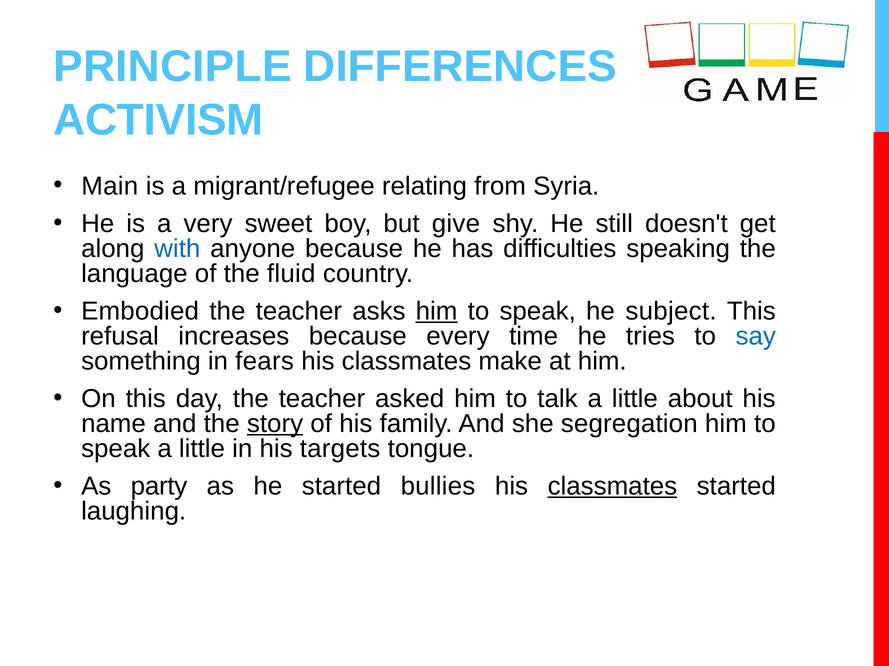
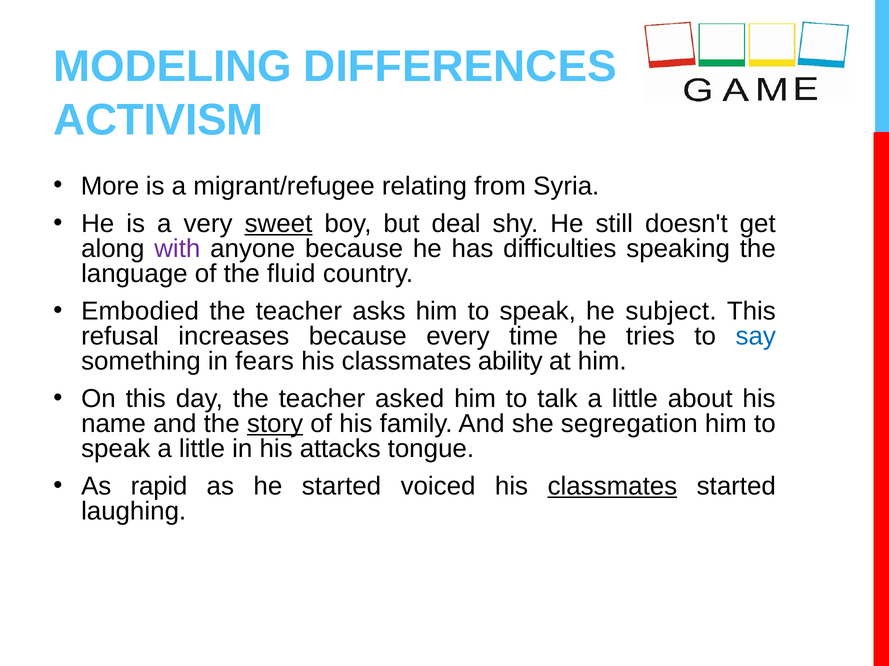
PRINCIPLE: PRINCIPLE -> MODELING (173, 67)
Main: Main -> More (110, 186)
sweet underline: none -> present (278, 224)
give: give -> deal (456, 224)
with colour: blue -> purple (177, 249)
him underline: present -> none (437, 312)
make: make -> ability (510, 361)
targets: targets -> attacks (340, 449)
party: party -> rapid (159, 487)
bullies: bullies -> voiced (438, 487)
